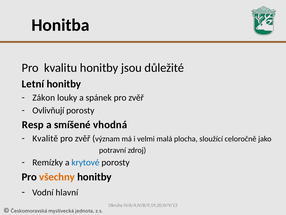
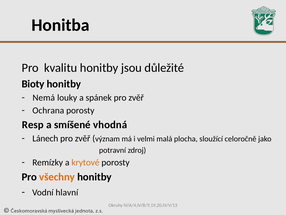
Letní: Letní -> Bioty (33, 84)
Zákon: Zákon -> Nemá (44, 97)
Ovlivňují: Ovlivňují -> Ochrana (48, 110)
Kvalitě: Kvalitě -> Lánech (45, 138)
krytové colour: blue -> orange (85, 162)
